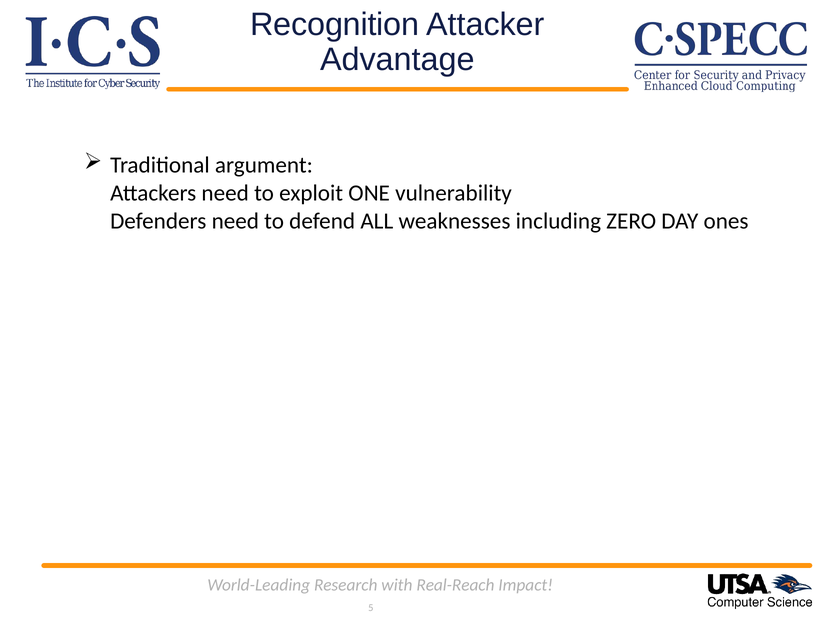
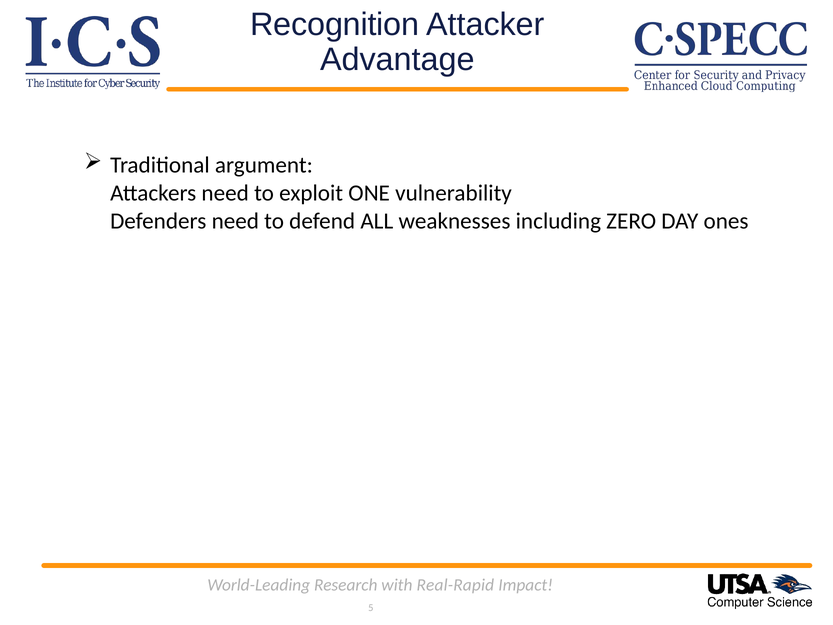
Real-Reach: Real-Reach -> Real-Rapid (455, 585)
